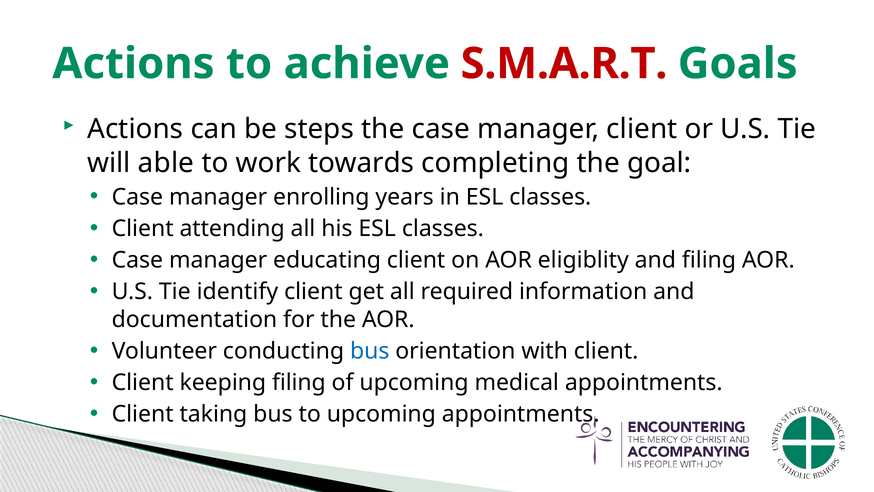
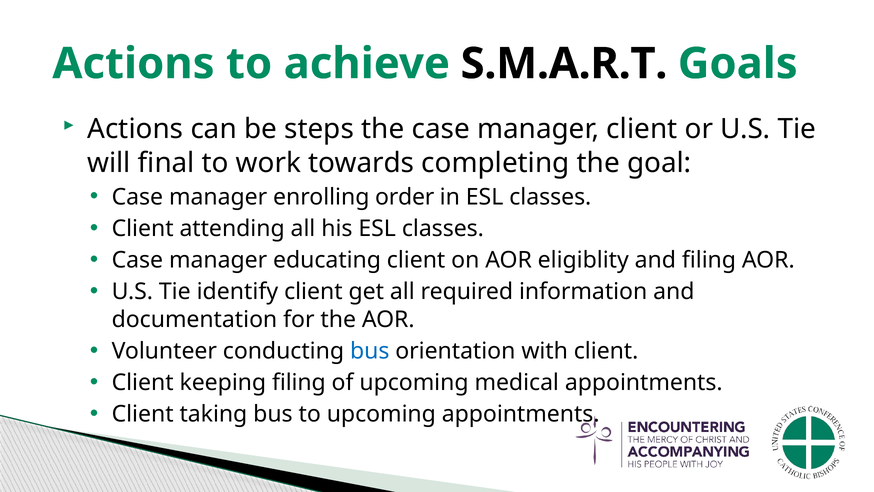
S.M.A.R.T colour: red -> black (564, 64)
able: able -> final (166, 163)
years: years -> order (405, 197)
